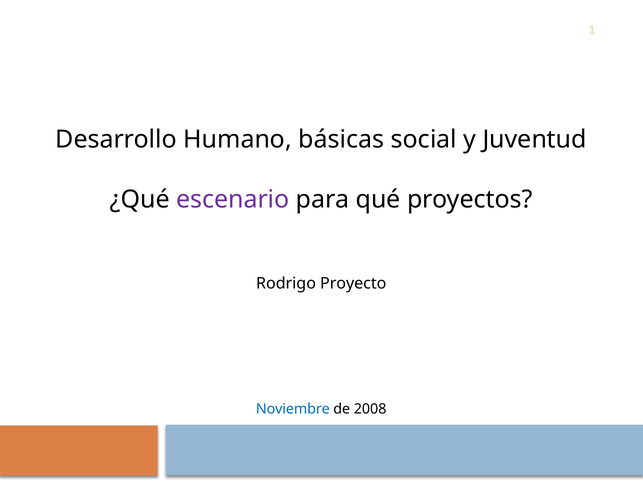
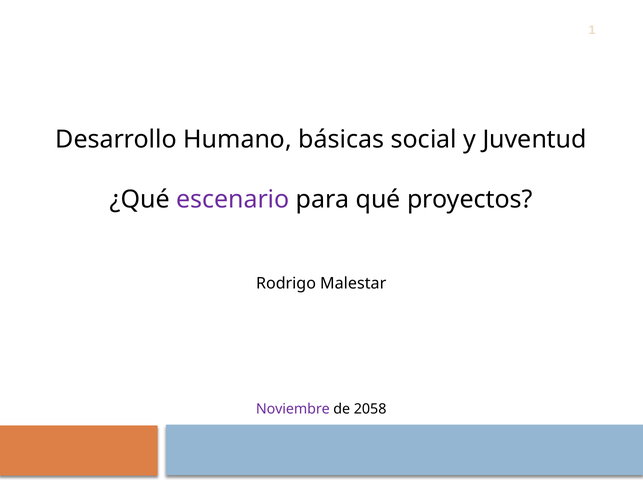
Proyecto: Proyecto -> Malestar (353, 284)
Noviembre colour: blue -> purple (293, 409)
2008: 2008 -> 2058 (370, 409)
